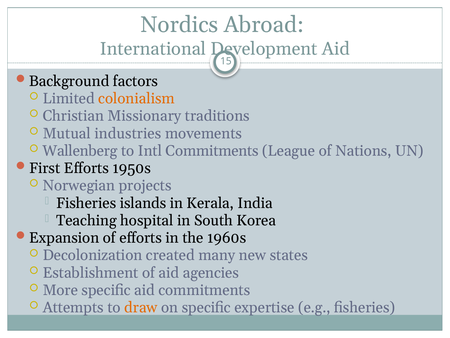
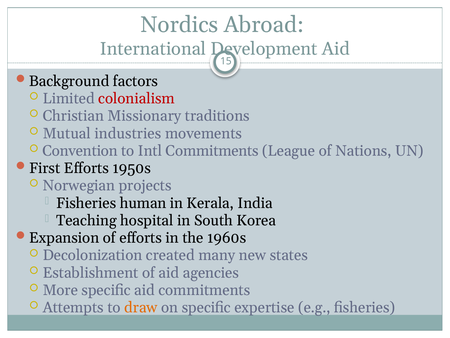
colonialism colour: orange -> red (137, 98)
Wallenberg: Wallenberg -> Convention (80, 151)
islands: islands -> human (143, 203)
